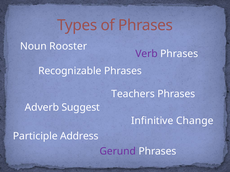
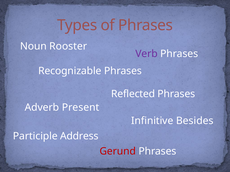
Teachers: Teachers -> Reflected (133, 94)
Suggest: Suggest -> Present (81, 108)
Change: Change -> Besides (195, 121)
Gerund colour: purple -> red (118, 152)
